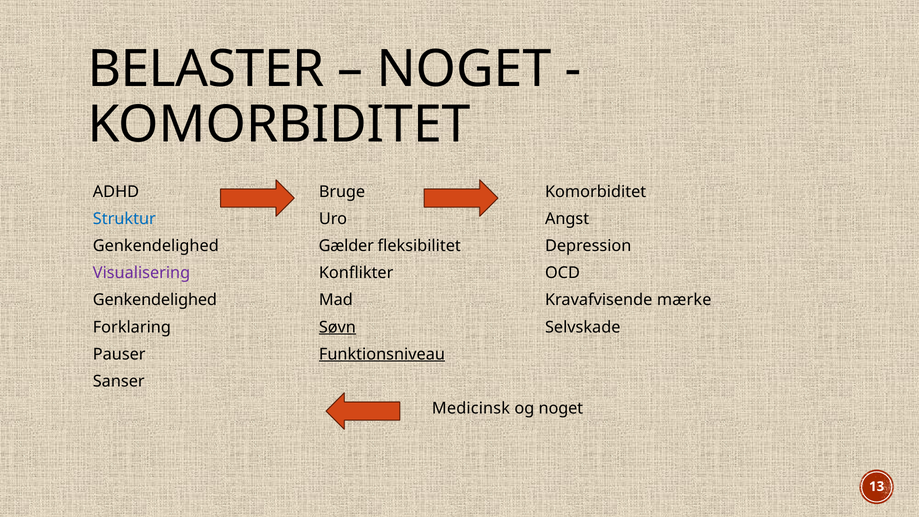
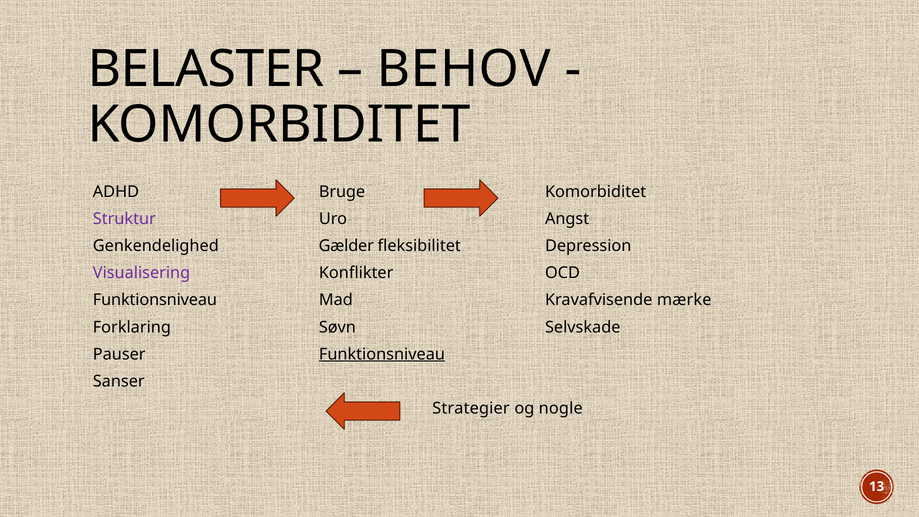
NOGET: NOGET -> BEHOV (464, 69)
Struktur colour: blue -> purple (124, 219)
Genkendelighed: Genkendelighed -> Funktionsniveau (155, 300)
Søvn underline: present -> none (337, 327)
Medicinsk: Medicinsk -> Strategier (471, 408)
og noget: noget -> nogle (561, 408)
